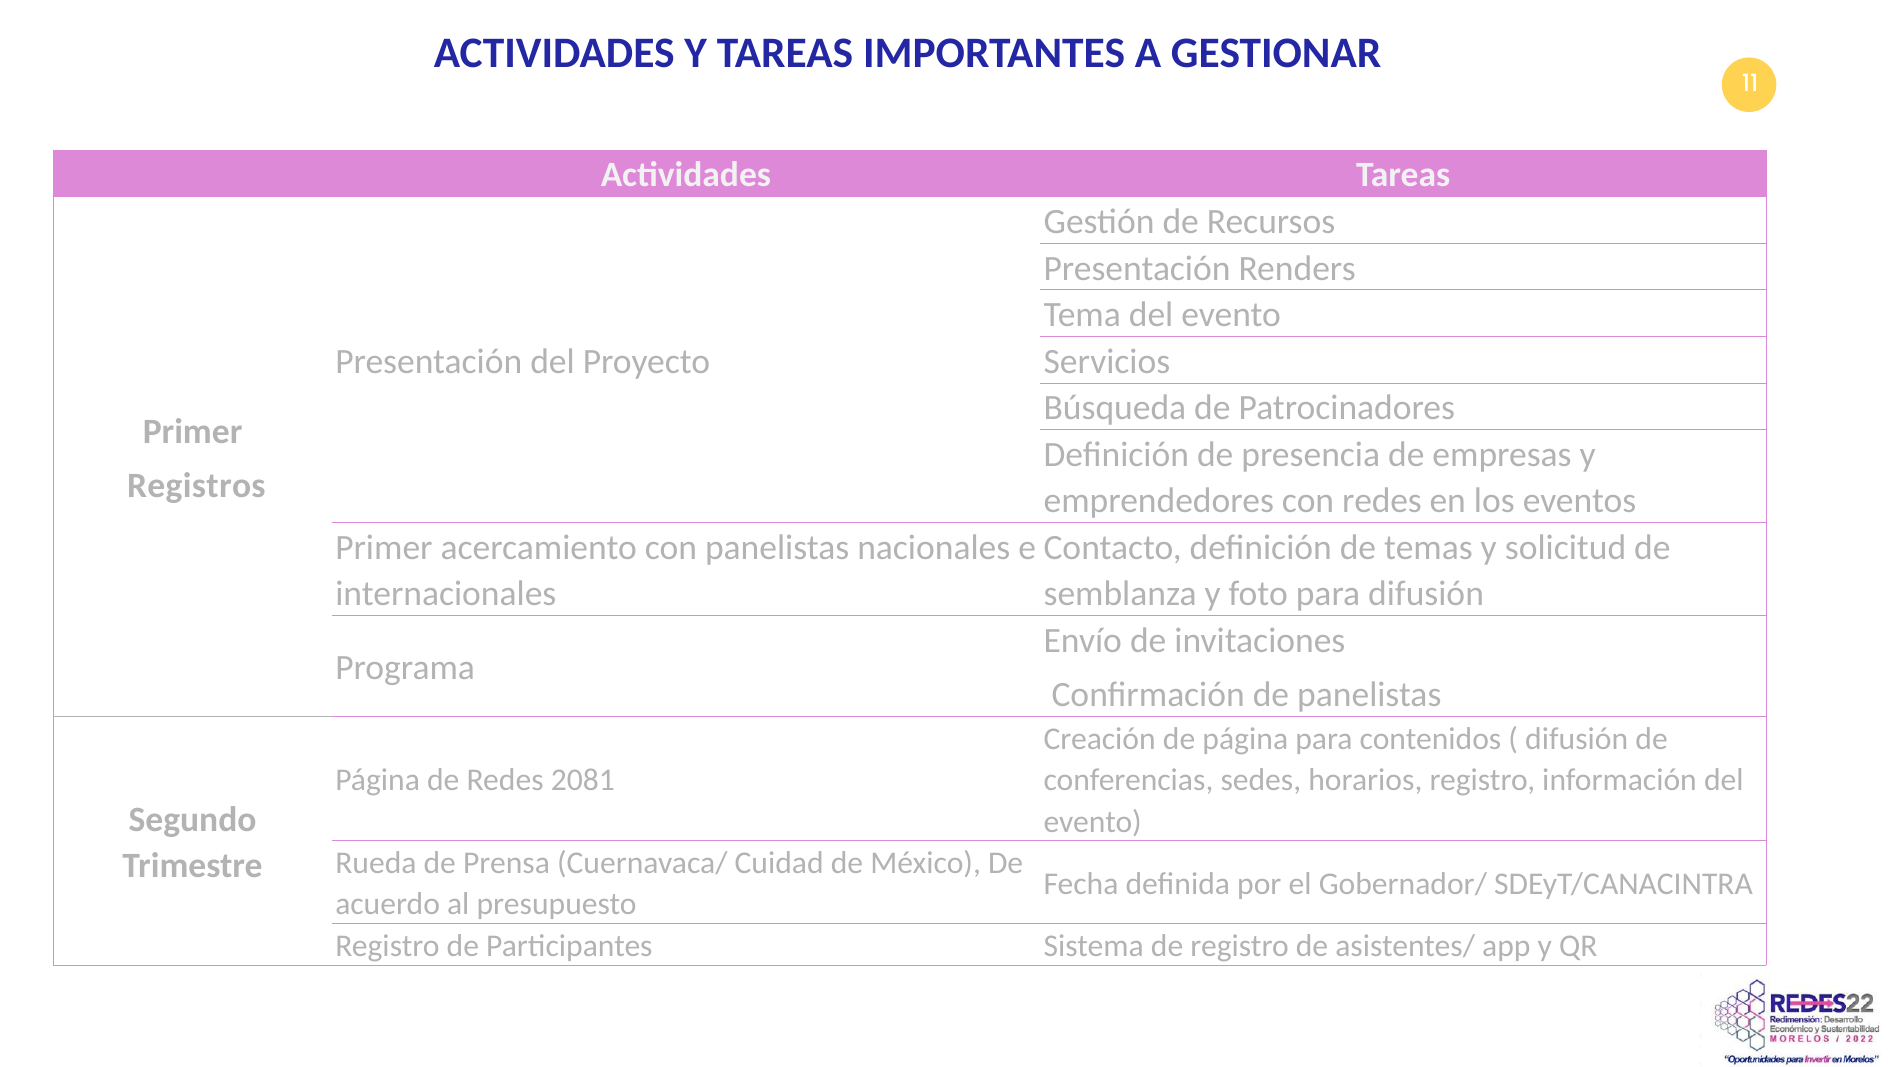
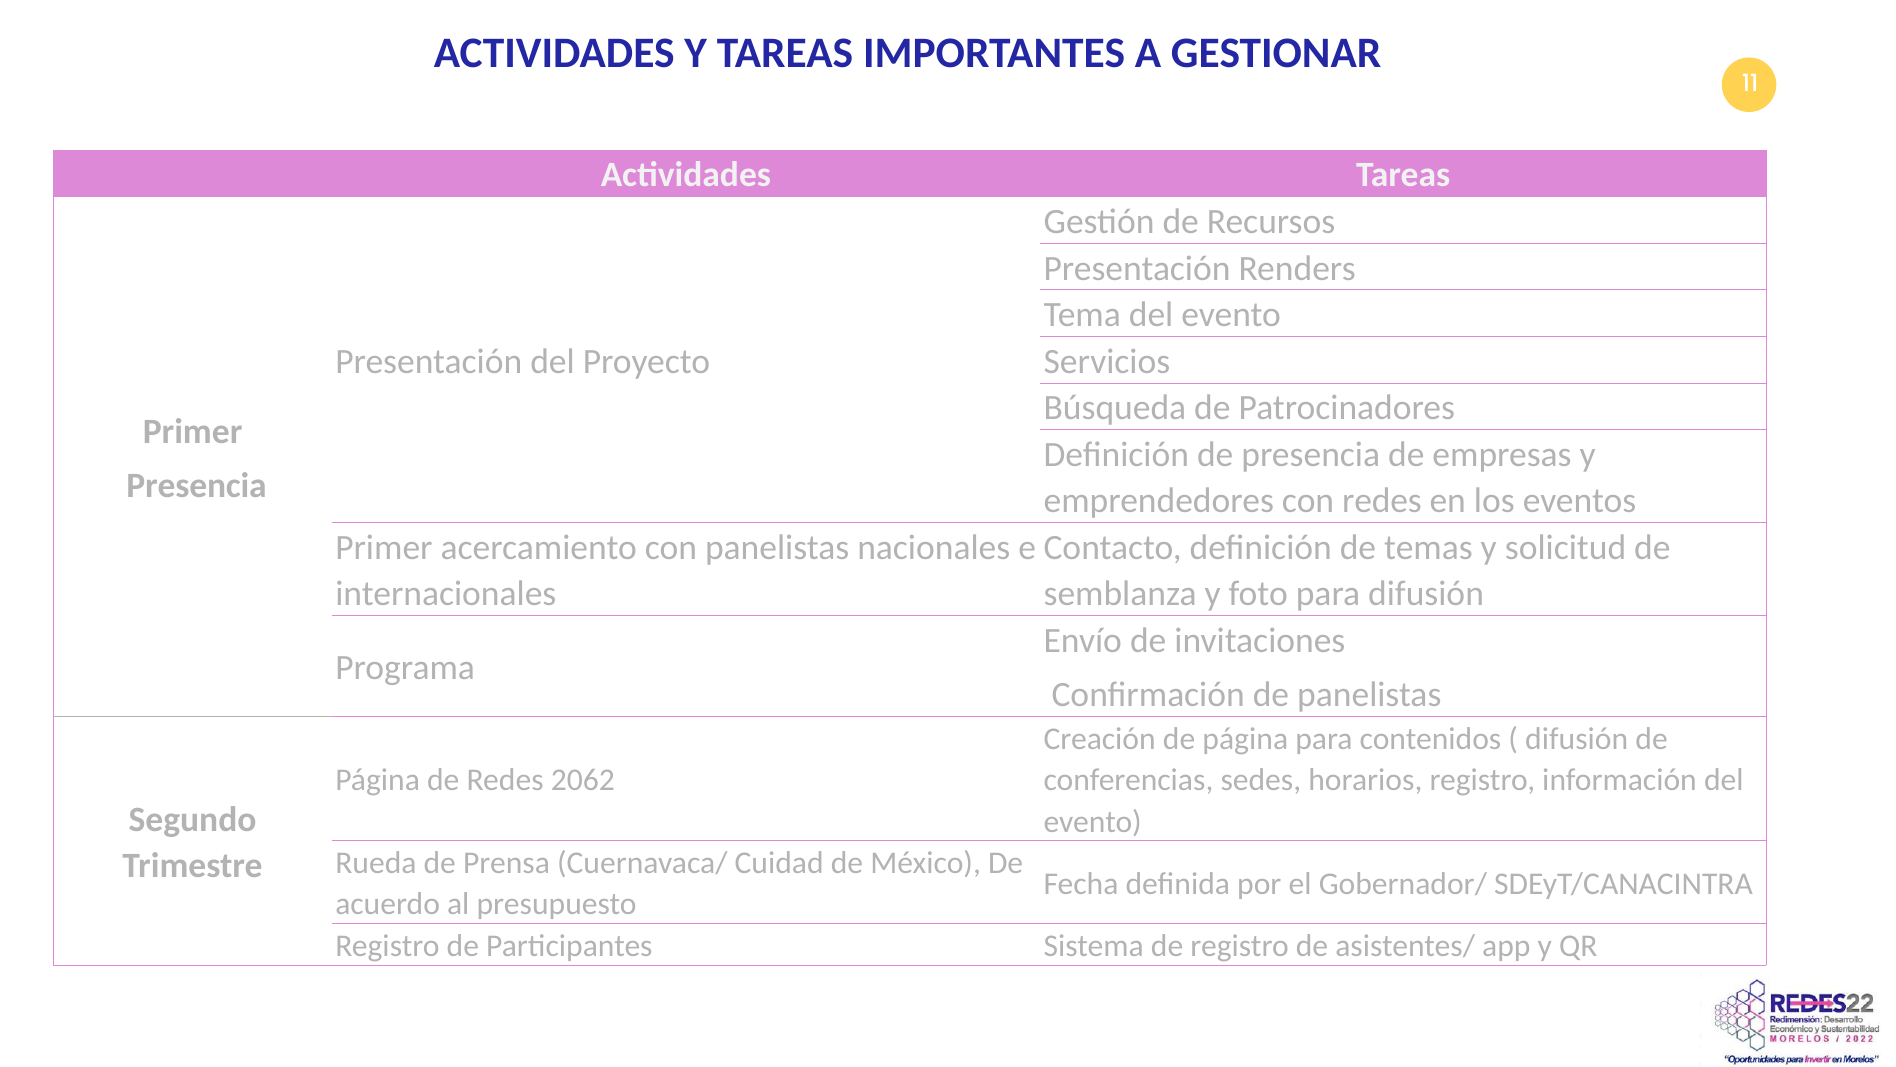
Registros: Registros -> Presencia (197, 486)
2081: 2081 -> 2062 (583, 780)
